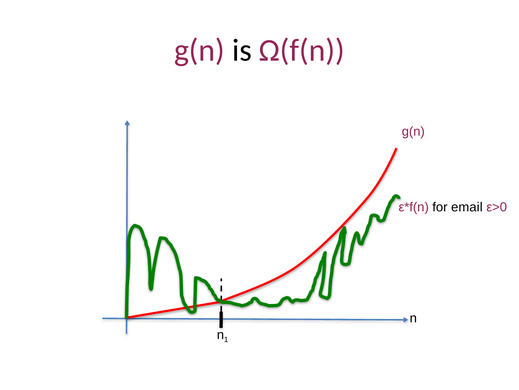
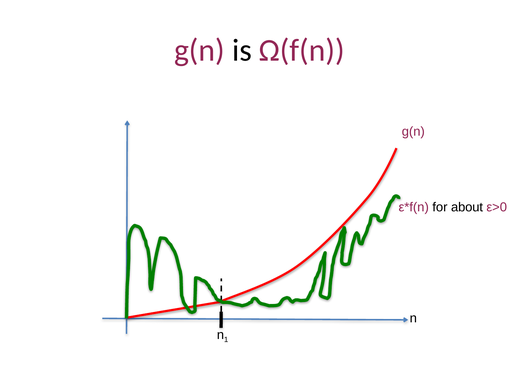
email: email -> about (467, 207)
